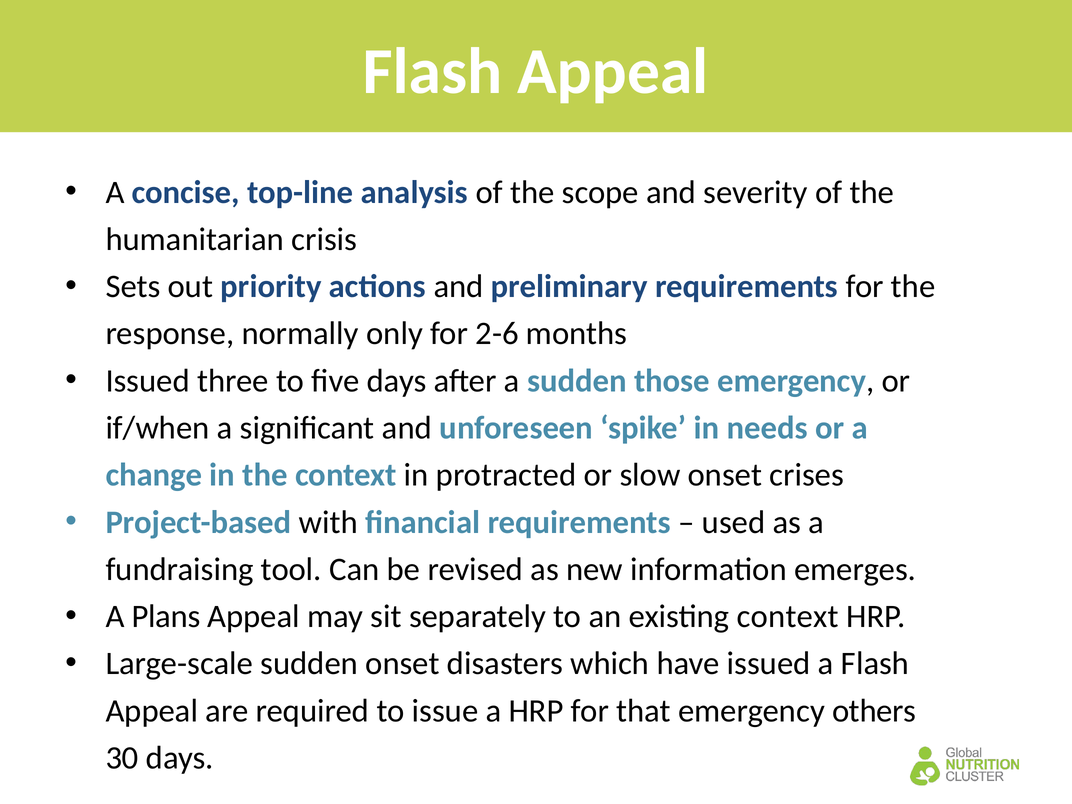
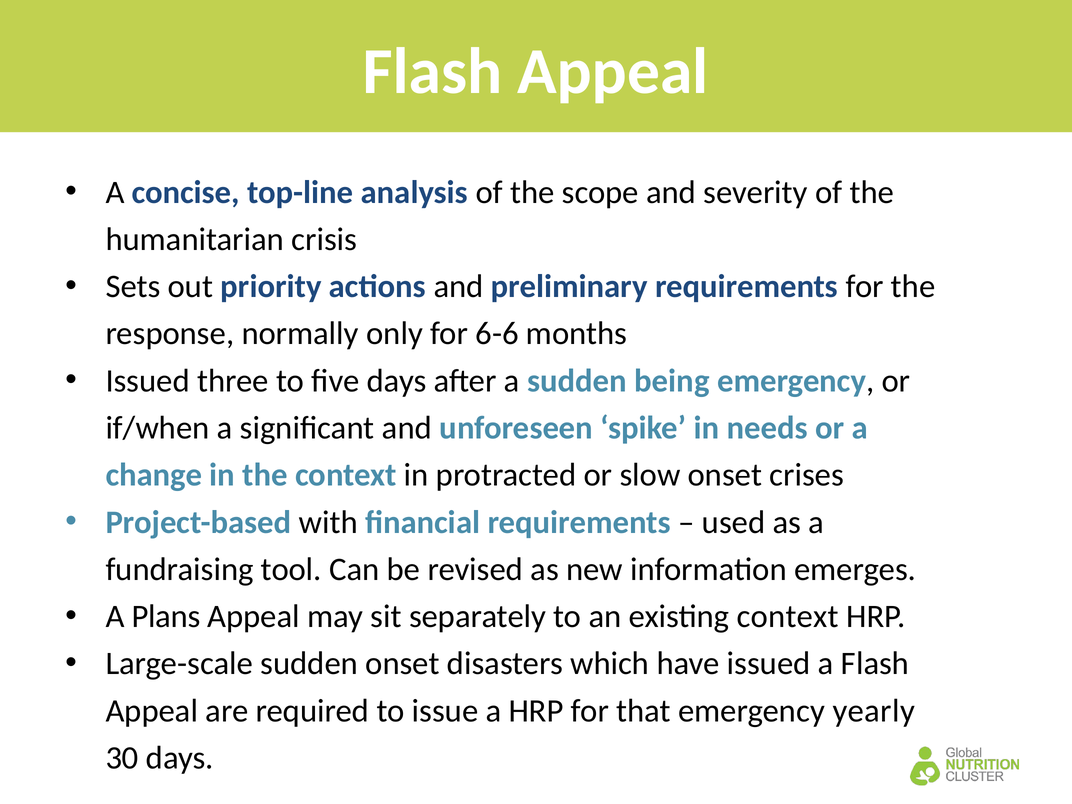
2-6: 2-6 -> 6-6 (497, 334)
those: those -> being (672, 381)
others: others -> yearly (874, 711)
